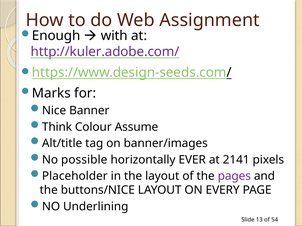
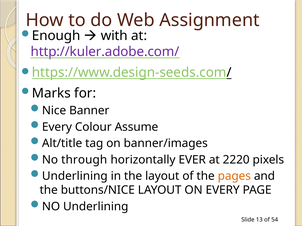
Think: Think -> Every (57, 127)
possible: possible -> through (84, 160)
2141: 2141 -> 2220 (236, 160)
Placeholder: Placeholder -> Underlining (75, 176)
pages colour: purple -> orange (234, 176)
